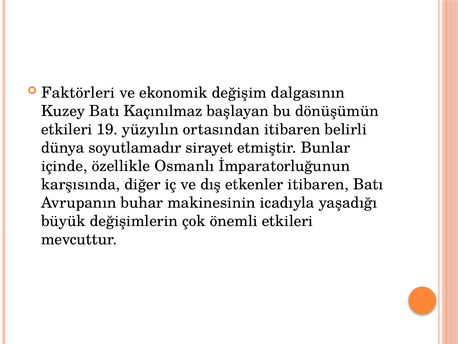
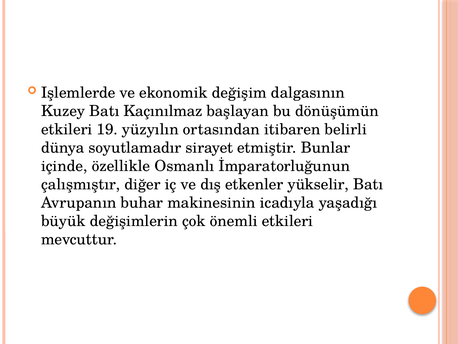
Faktörleri: Faktörleri -> Işlemlerde (78, 93)
karşısında: karşısında -> çalışmıştır (81, 184)
etkenler itibaren: itibaren -> yükselir (318, 184)
